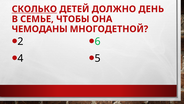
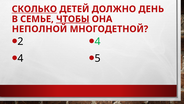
ЧТОБЫ underline: none -> present (73, 19)
ЧЕМОДАНЫ: ЧЕМОДАНЫ -> НЕПОЛНОЙ (39, 29)
6: 6 -> 4 (98, 41)
